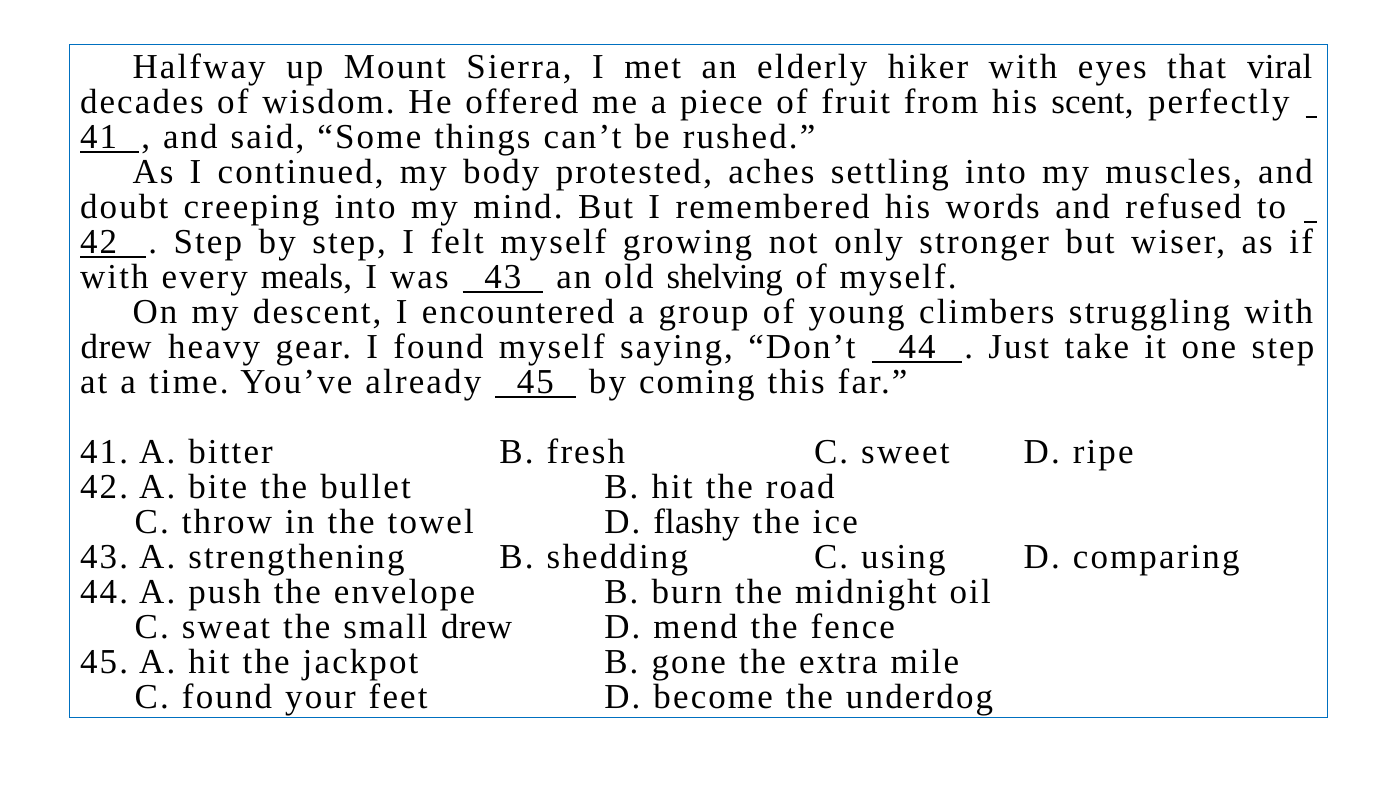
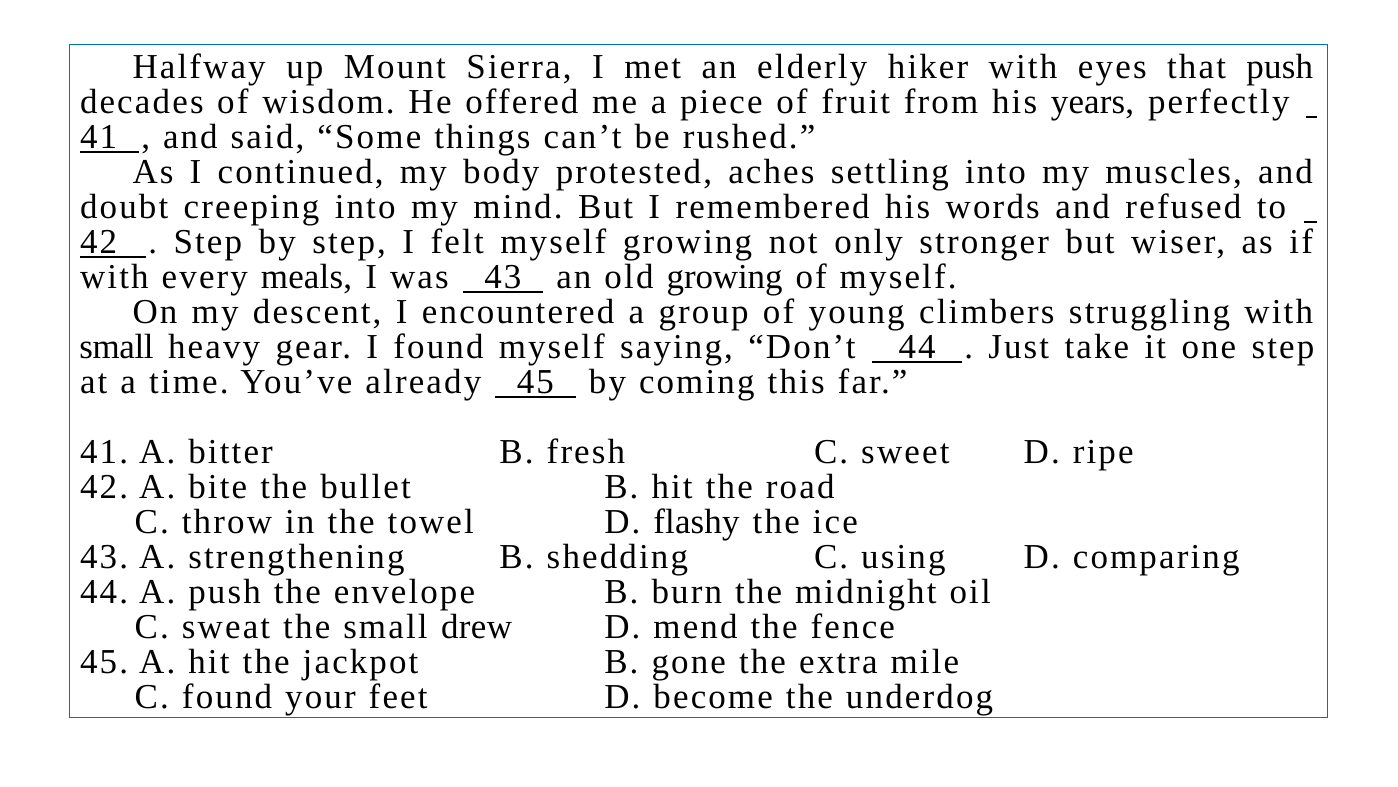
that viral: viral -> push (1280, 67)
scent: scent -> years (1092, 102)
old shelving: shelving -> growing (725, 276)
drew: drew -> small (117, 346)
